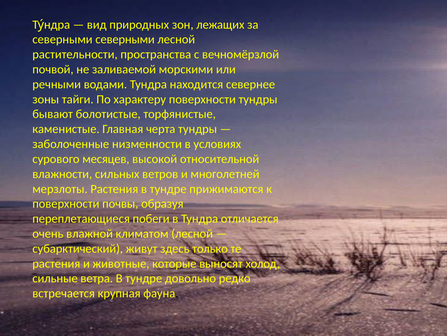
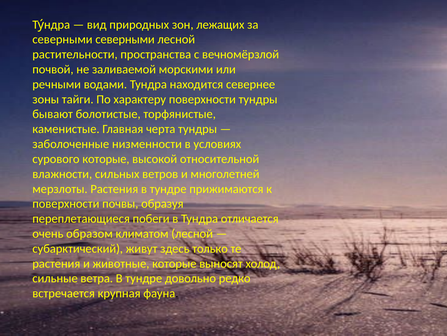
сурового месяцев: месяцев -> которые (106, 159)
влажной: влажной -> образом (89, 233)
